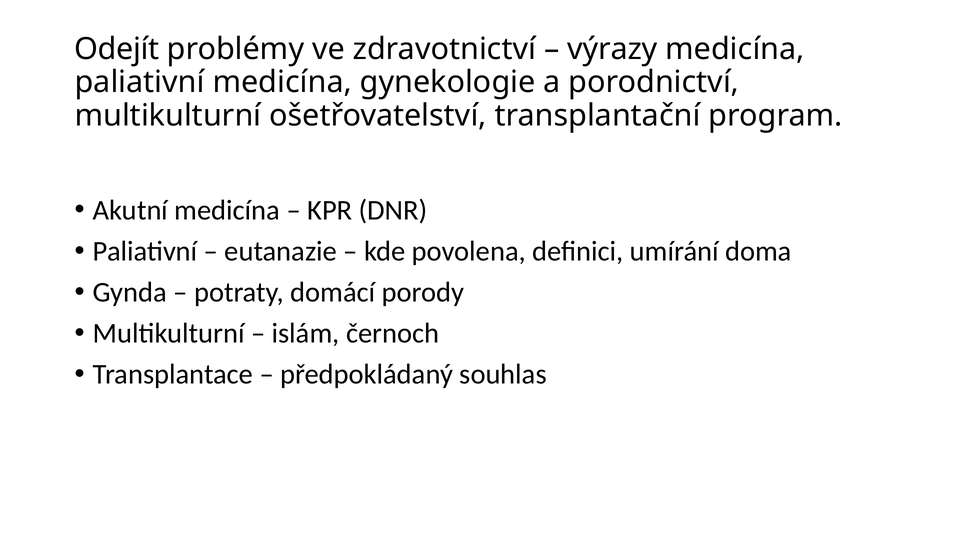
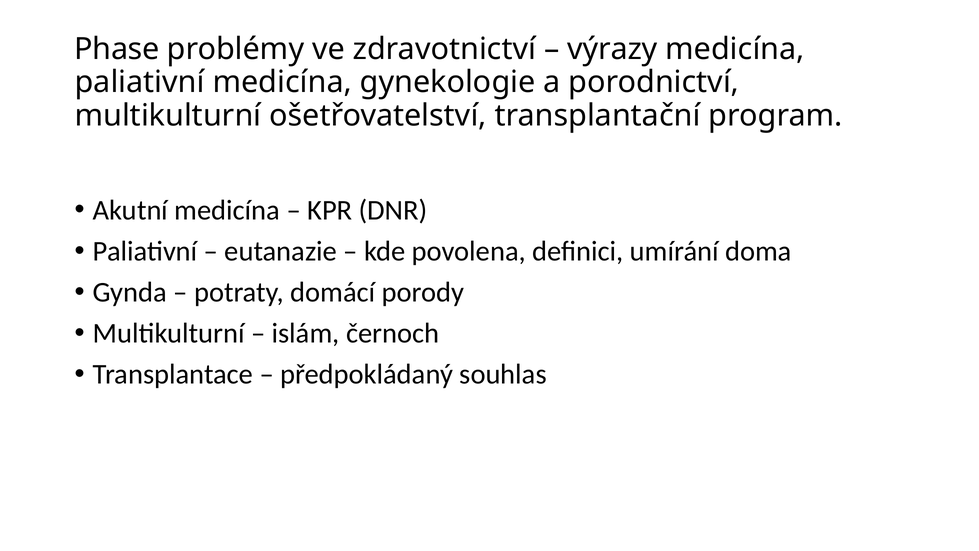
Odejít: Odejít -> Phase (117, 49)
